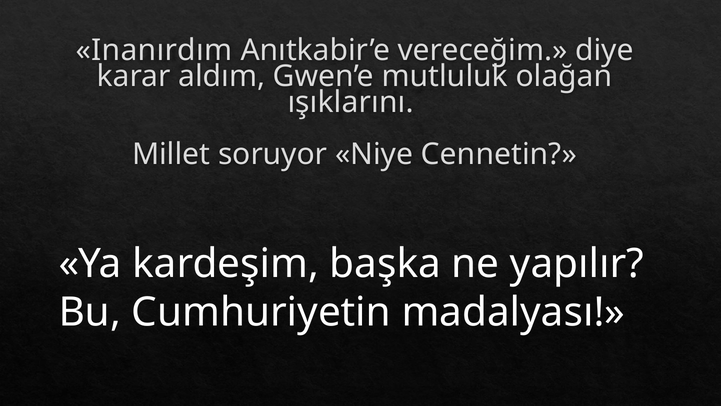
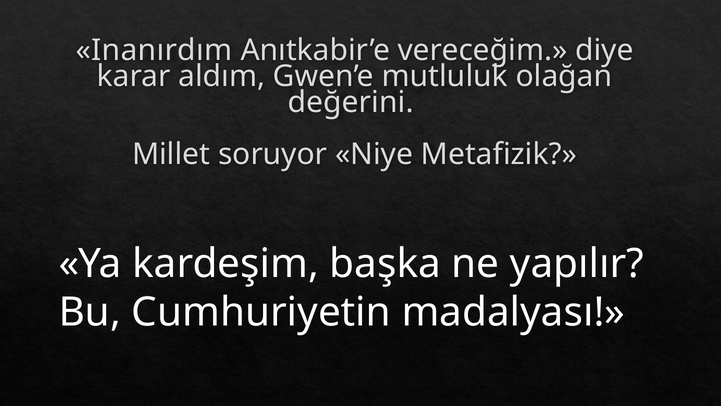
ışıklarını: ışıklarını -> değerini (351, 102)
Cennetin: Cennetin -> Metafizik (499, 154)
